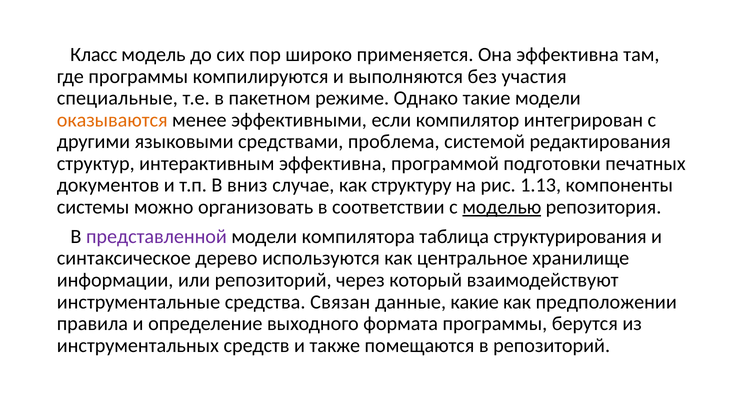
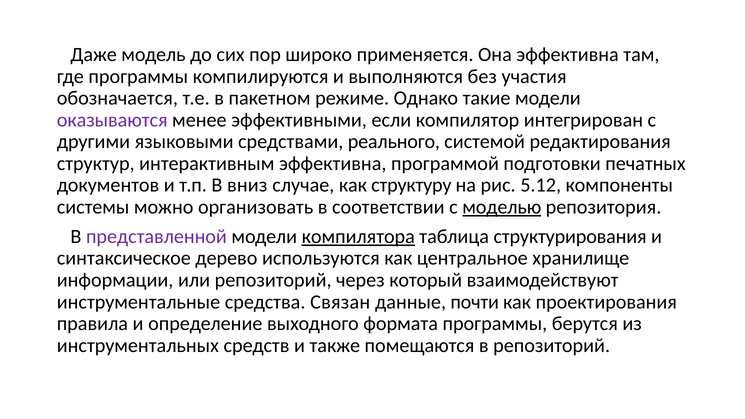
Класс: Класс -> Даже (94, 55)
специальные: специальные -> обозначается (117, 98)
оказываются colour: orange -> purple (112, 120)
проблема: проблема -> реального (394, 142)
1.13: 1.13 -> 5.12 (541, 185)
компилятора underline: none -> present (358, 237)
какие: какие -> почти (475, 302)
предположении: предположении -> проектирования (606, 302)
